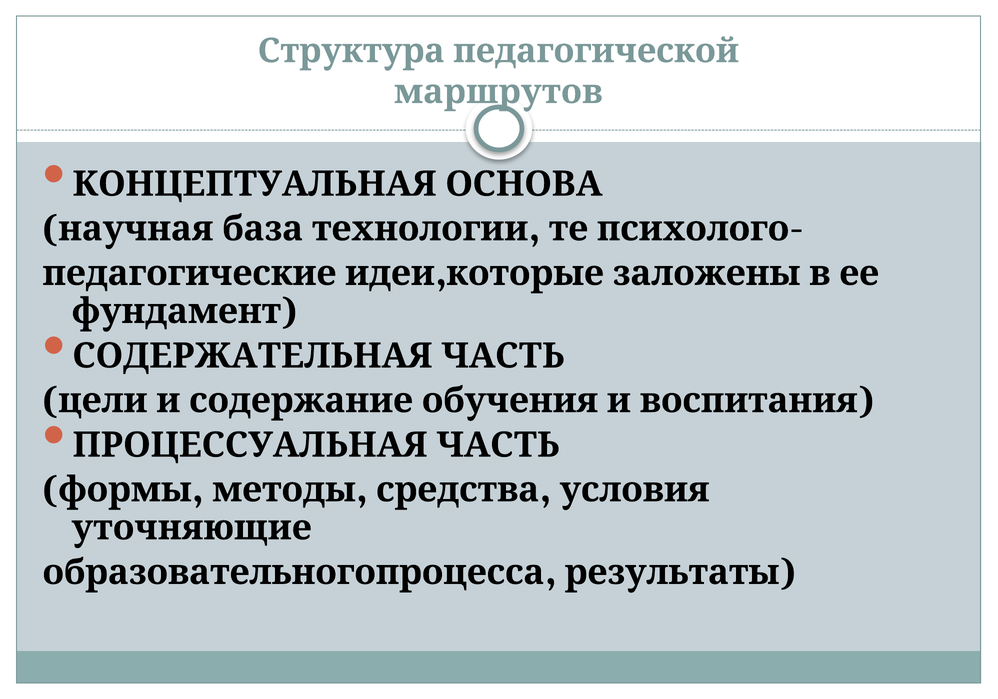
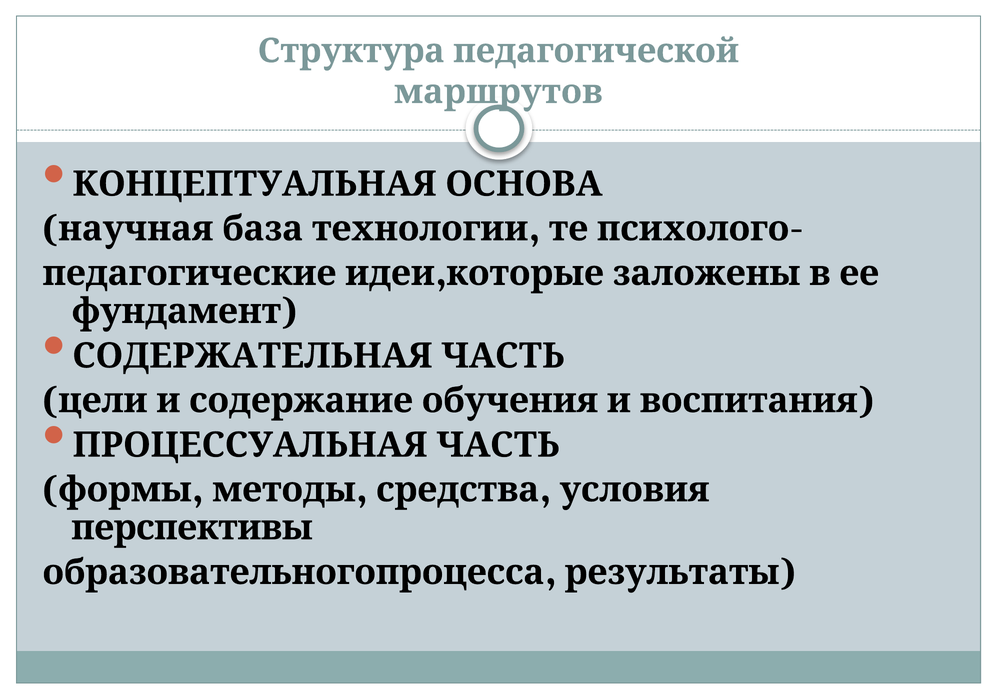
уточняющие: уточняющие -> перспективы (192, 527)
